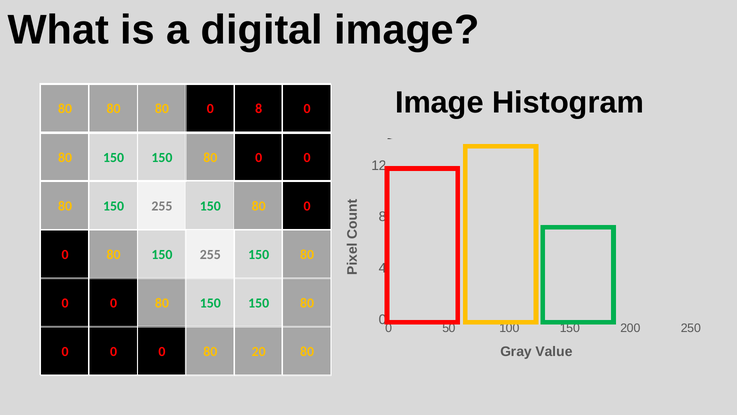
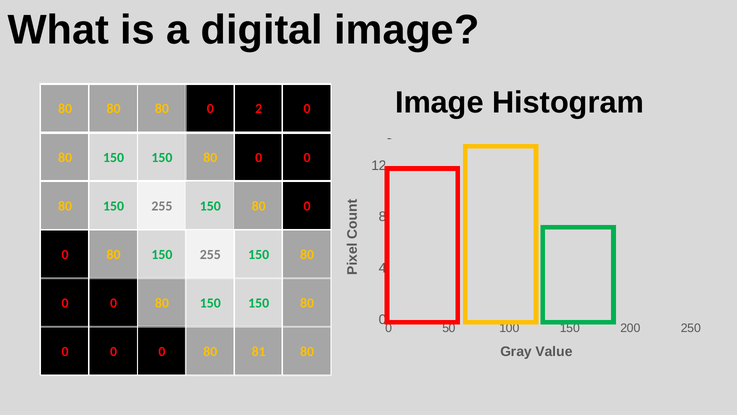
0 8: 8 -> 2 (259, 109)
20: 20 -> 81 (259, 351)
